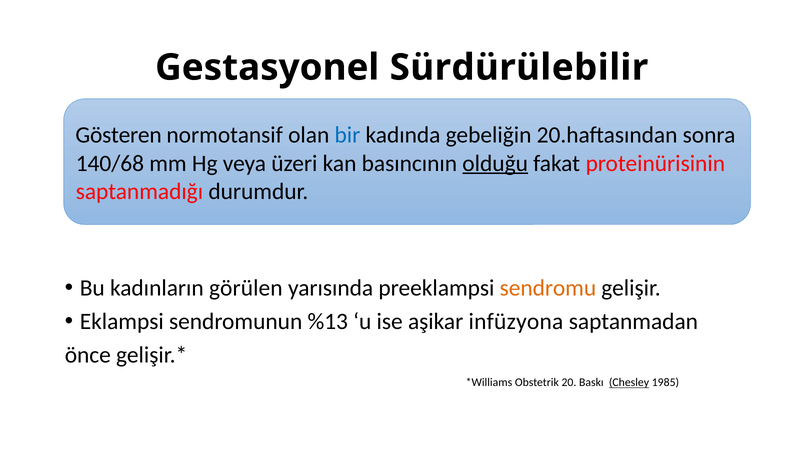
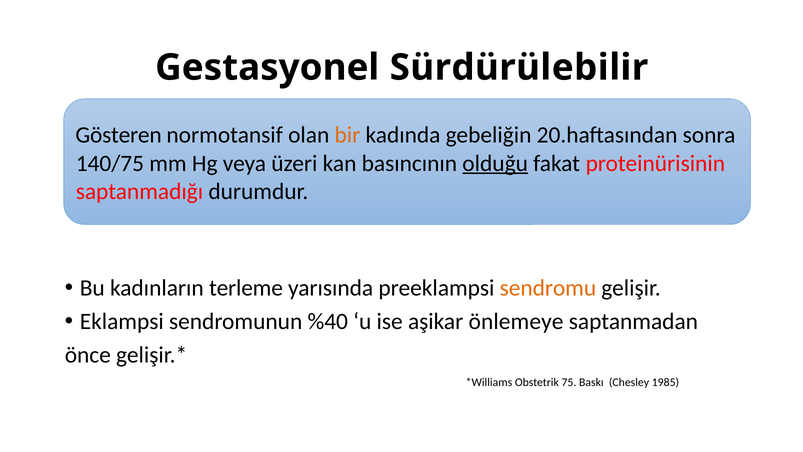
bir colour: blue -> orange (347, 135)
140/68: 140/68 -> 140/75 (110, 163)
görülen: görülen -> terleme (246, 288)
%13: %13 -> %40 (328, 321)
infüzyona: infüzyona -> önlemeye (516, 321)
20: 20 -> 75 (569, 382)
Chesley underline: present -> none (629, 382)
